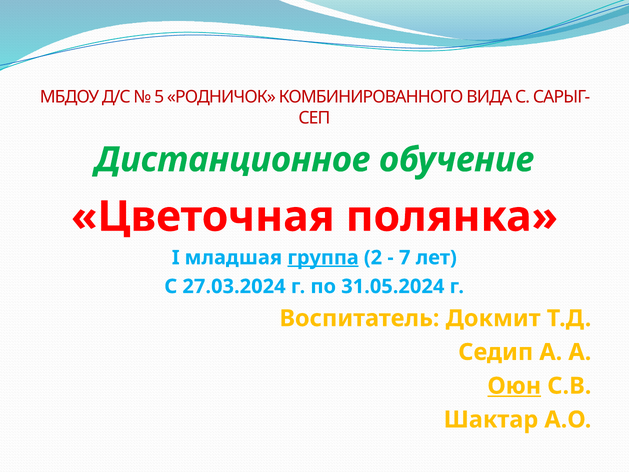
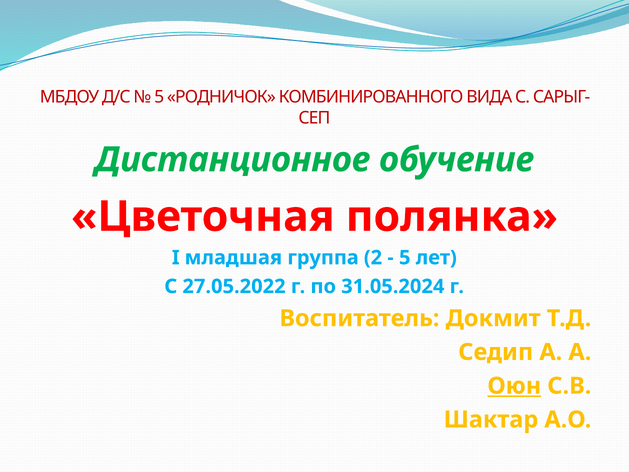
группа underline: present -> none (323, 258)
7: 7 -> 5 (405, 258)
27.03.2024: 27.03.2024 -> 27.05.2022 (234, 286)
